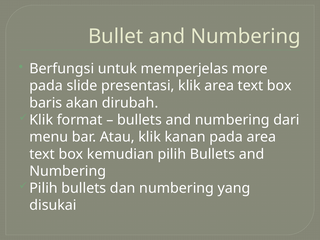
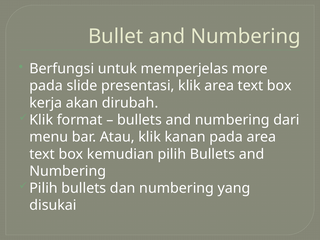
baris: baris -> kerja (46, 103)
